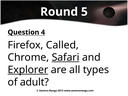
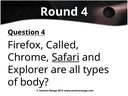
Round 5: 5 -> 4 (84, 12)
Explorer underline: present -> none (28, 70)
adult: adult -> body (34, 82)
